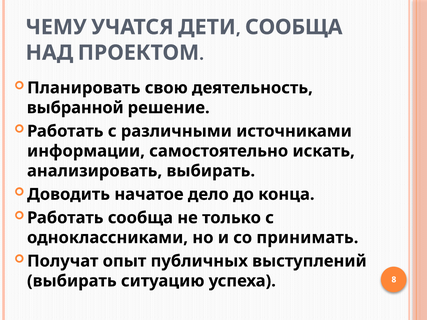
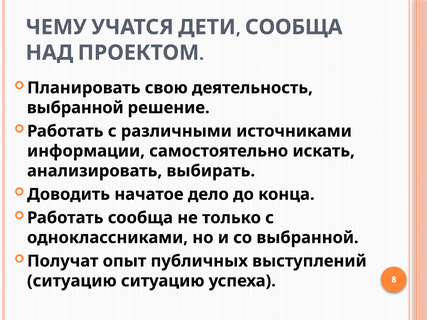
со принимать: принимать -> выбранной (307, 238)
выбирать: выбирать -> ситуацию (72, 281)
